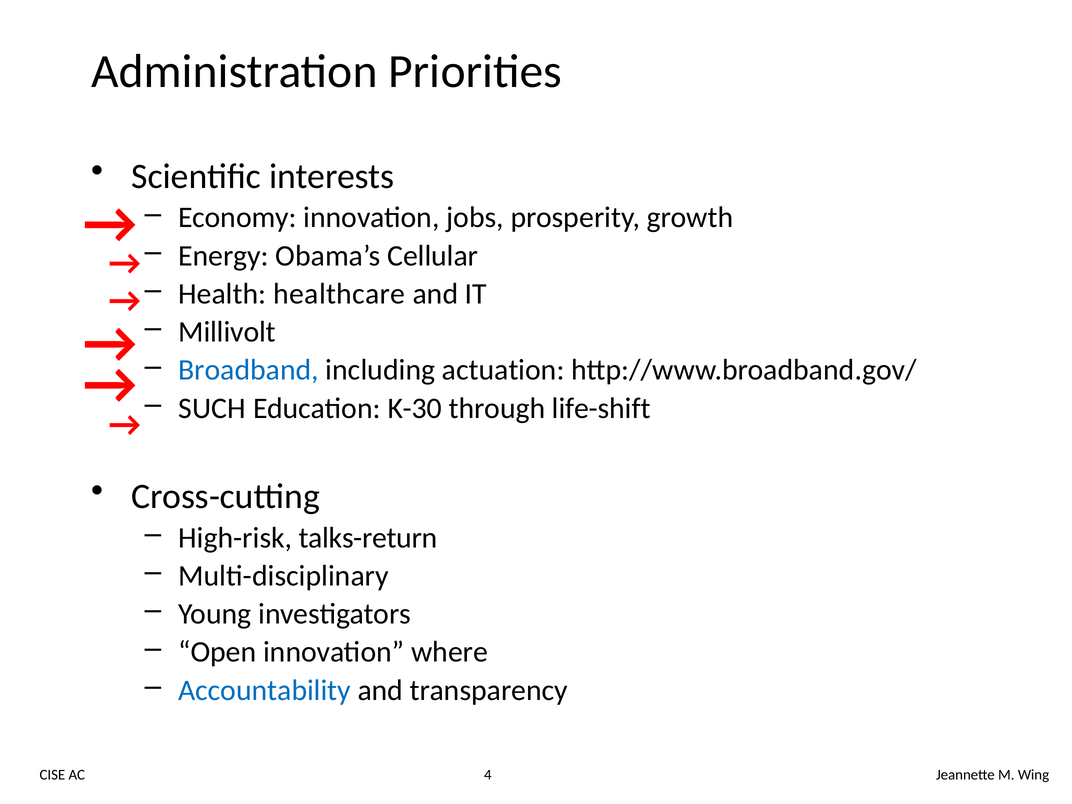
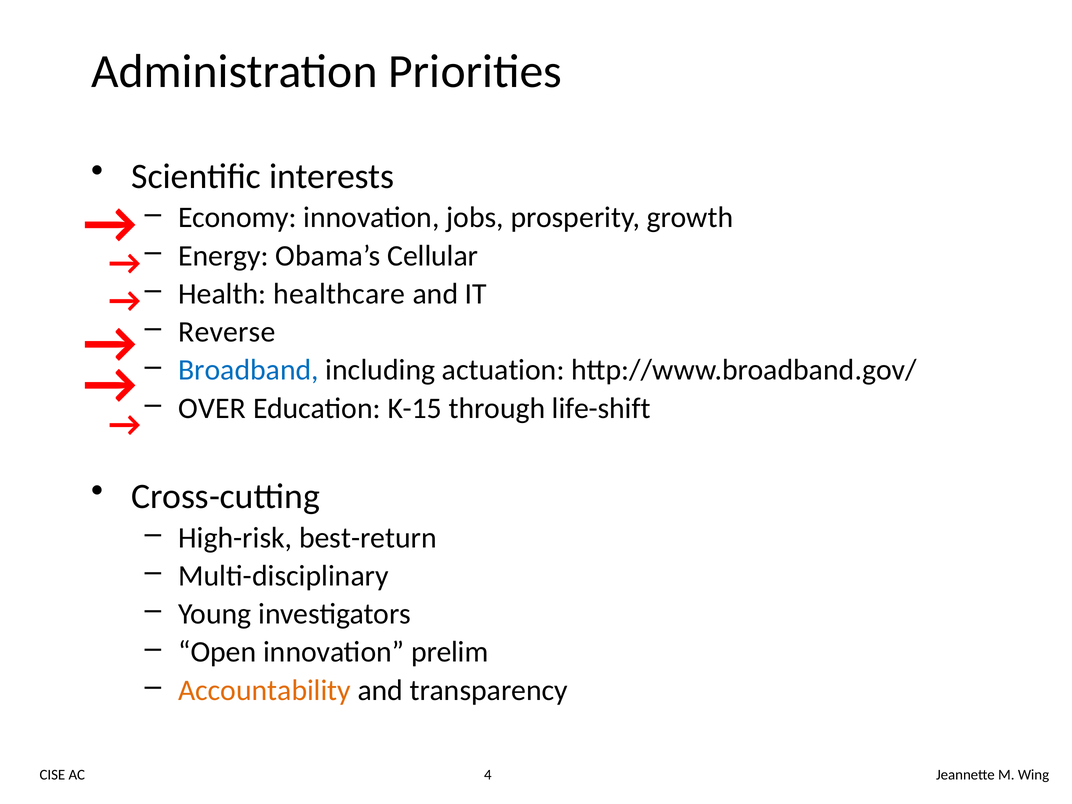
Millivolt: Millivolt -> Reverse (227, 332)
SUCH: SUCH -> OVER (212, 408)
K-30: K-30 -> K-15 (415, 408)
talks-return: talks-return -> best-return (368, 538)
where: where -> prelim (450, 652)
Accountability colour: blue -> orange (265, 690)
